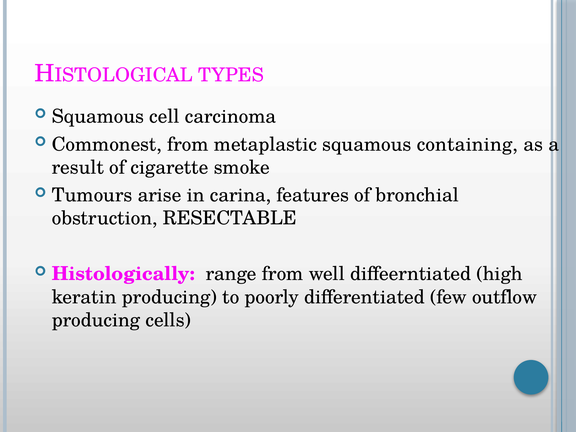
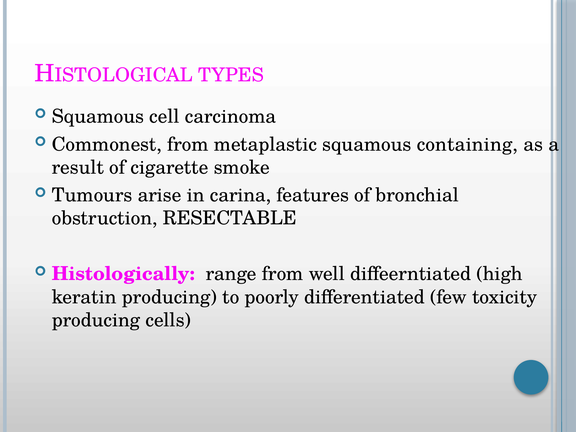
outflow: outflow -> toxicity (505, 297)
